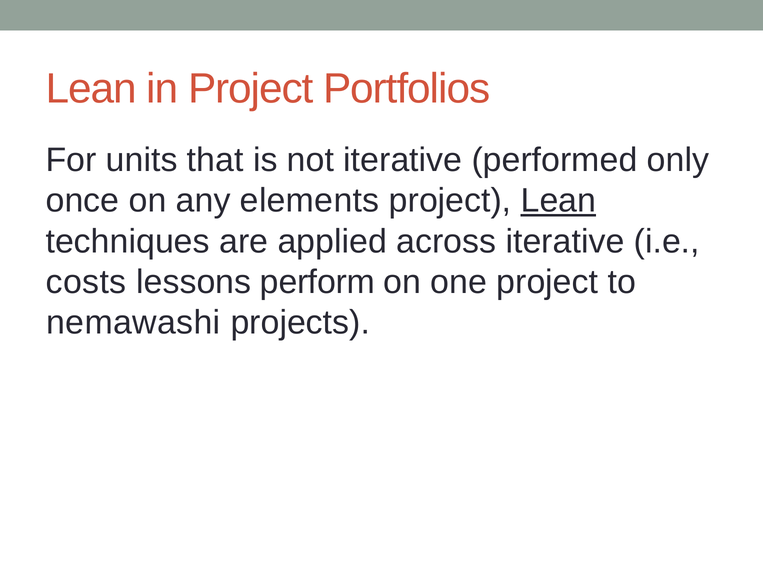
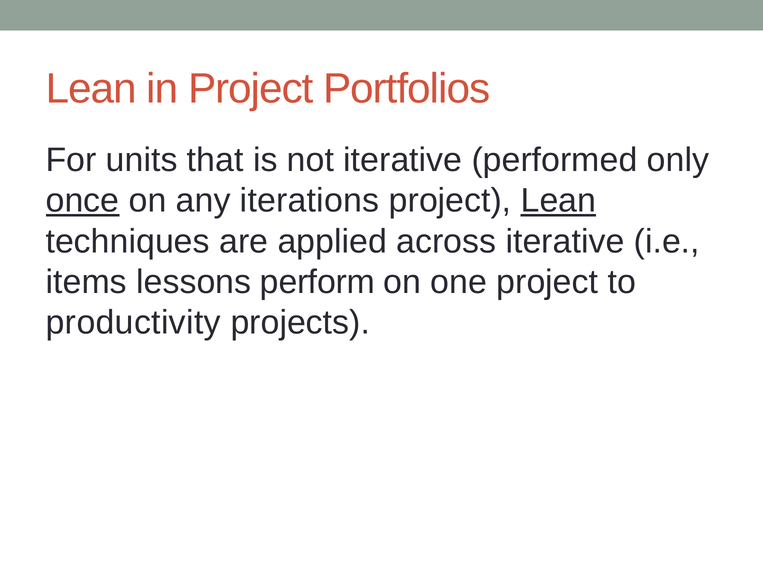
once underline: none -> present (83, 201)
elements: elements -> iterations (310, 201)
costs: costs -> items (86, 282)
nemawashi: nemawashi -> productivity (133, 323)
